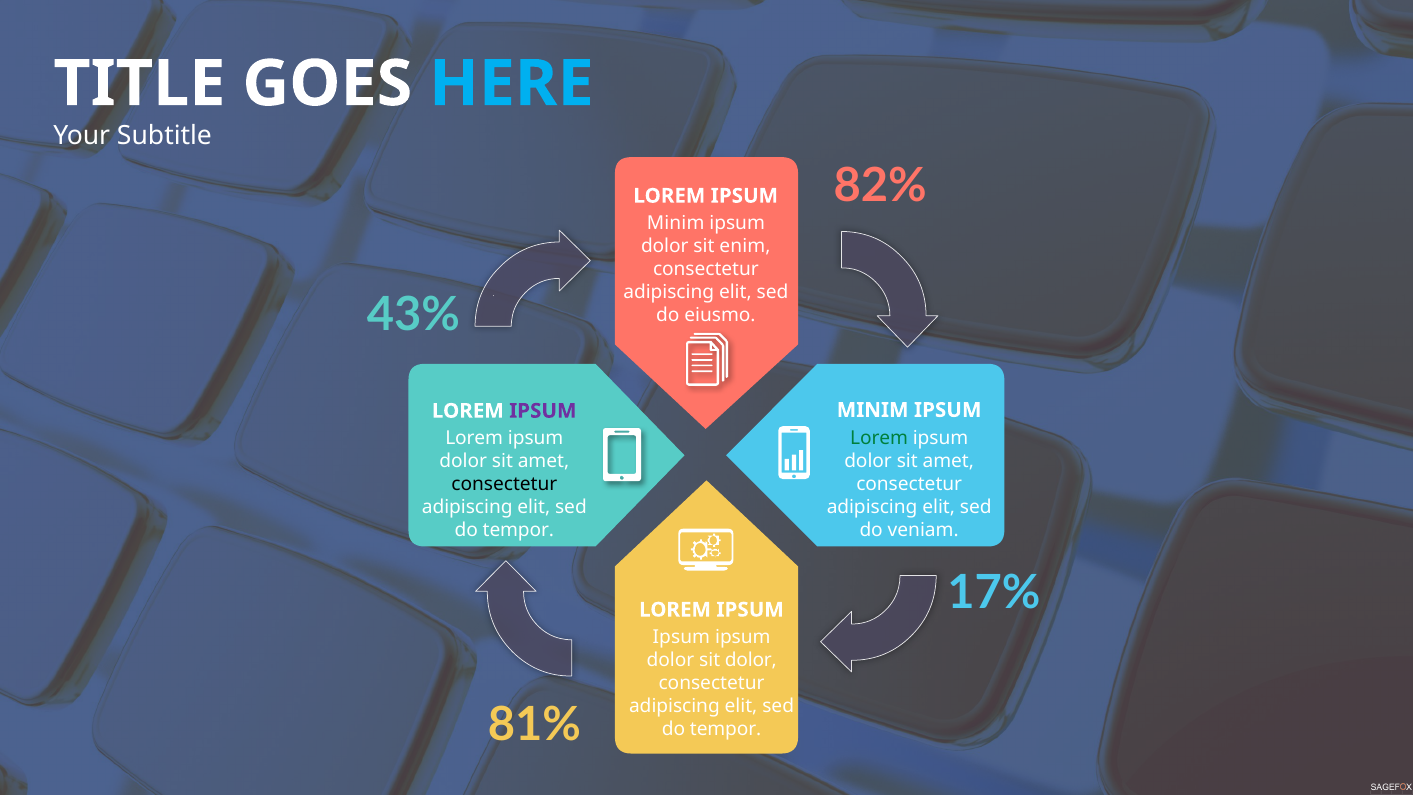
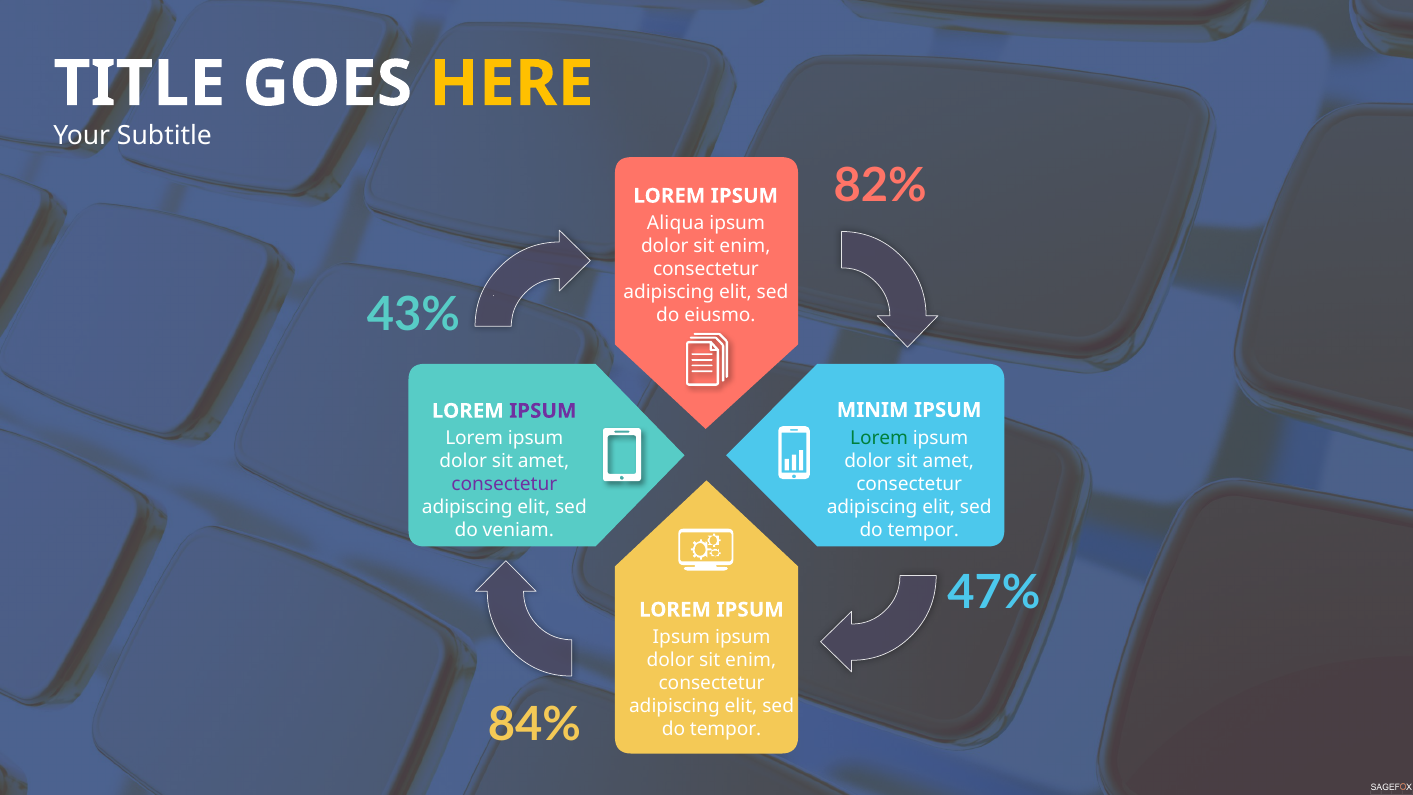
HERE colour: light blue -> yellow (511, 84)
Minim: Minim -> Aliqua (676, 223)
consectetur colour: black -> purple (504, 484)
veniam: veniam -> tempor (923, 530)
tempor: tempor -> veniam (518, 530)
17%: 17% -> 47% (994, 593)
dolor: dolor -> enim (751, 660)
81%: 81% -> 84% (534, 724)
